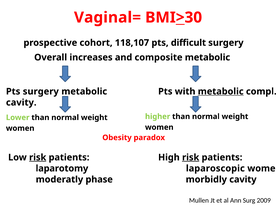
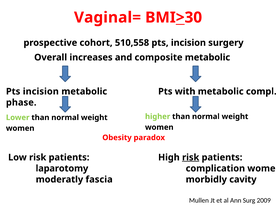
118,107: 118,107 -> 510,558 (132, 43)
difficult: difficult -> incision (188, 43)
surgery: surgery -> incision (41, 91)
metabolic underline: present -> none (221, 91)
cavity: cavity -> phase (21, 102)
risk underline: present -> none (38, 157)
laparoscopic: laparoscopic -> complication (215, 168)
phase: phase -> fascia (99, 179)
